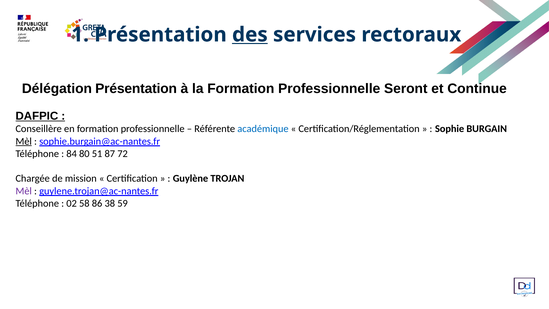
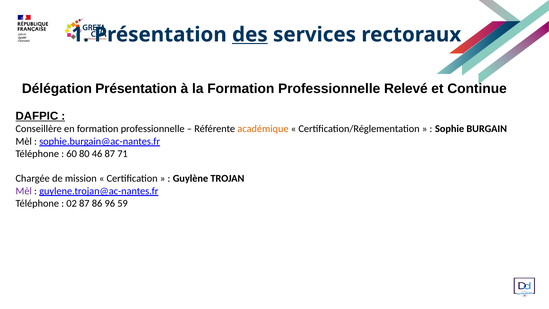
Seront: Seront -> Relevé (406, 89)
académique colour: blue -> orange (263, 129)
Mèl underline: present -> none (24, 141)
84: 84 -> 60 (72, 154)
51: 51 -> 46 (97, 154)
72: 72 -> 71 (123, 154)
02 58: 58 -> 87 (84, 203)
38: 38 -> 96 (110, 203)
